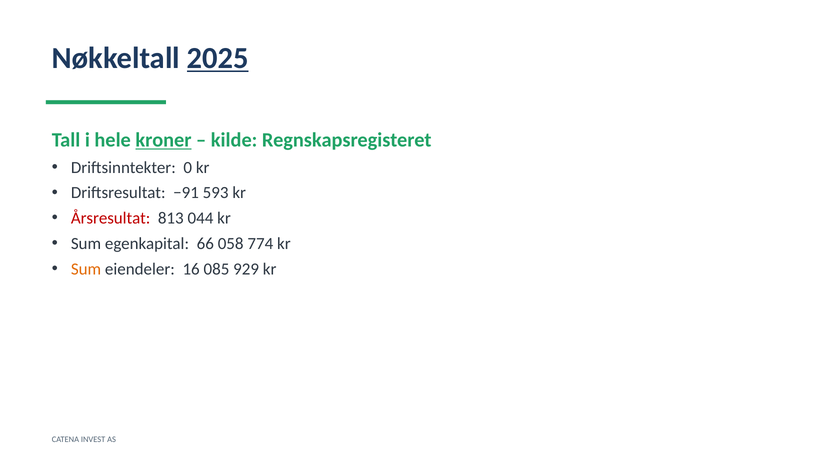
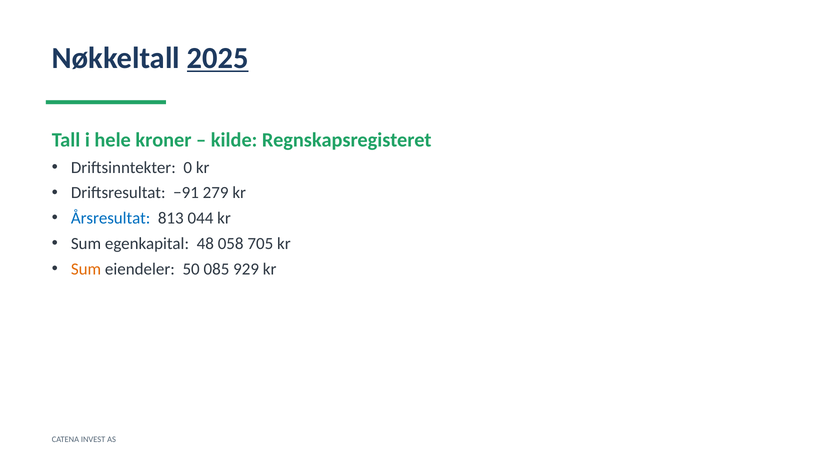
kroner underline: present -> none (163, 140)
593: 593 -> 279 (216, 193)
Årsresultat colour: red -> blue (111, 218)
66: 66 -> 48 (205, 244)
774: 774 -> 705 (260, 244)
16: 16 -> 50 (191, 269)
